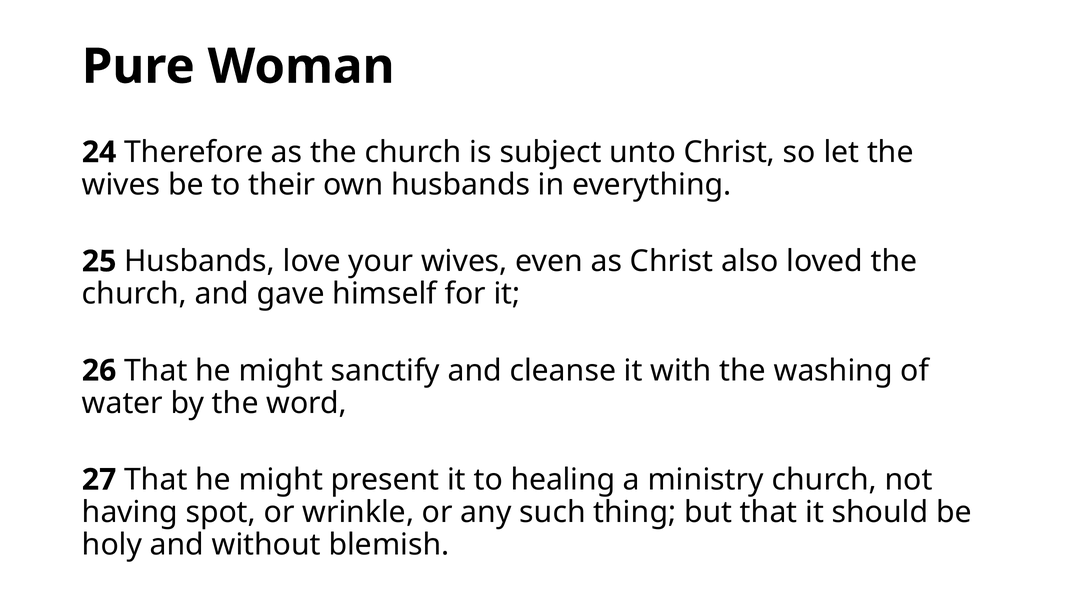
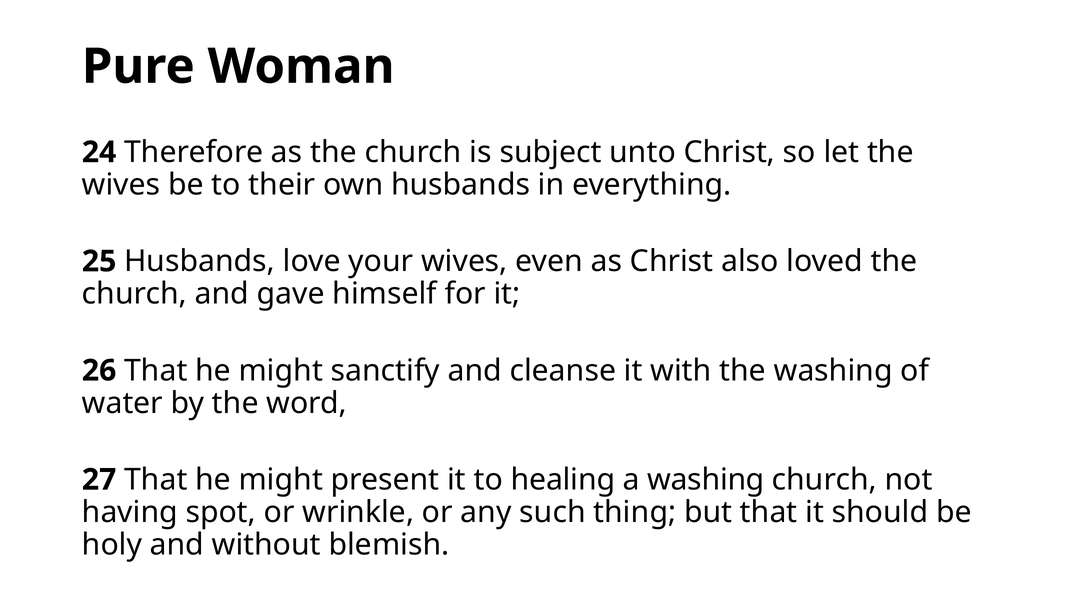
a ministry: ministry -> washing (706, 480)
